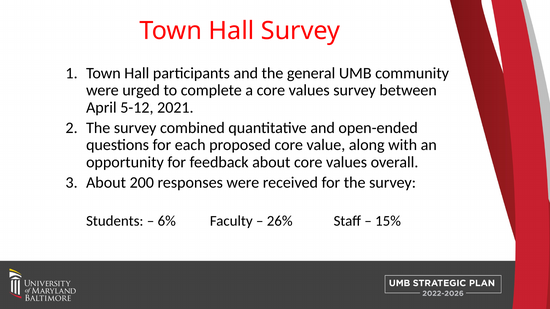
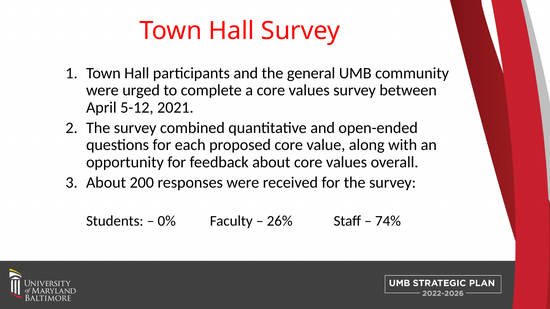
6%: 6% -> 0% (167, 221)
15%: 15% -> 74% (388, 221)
